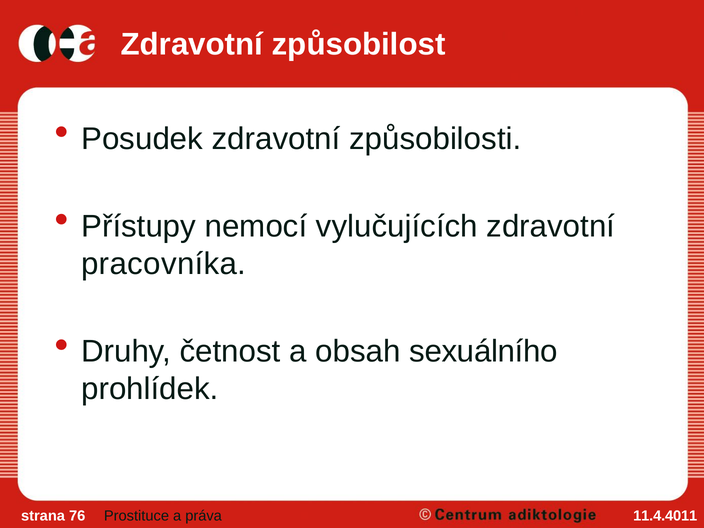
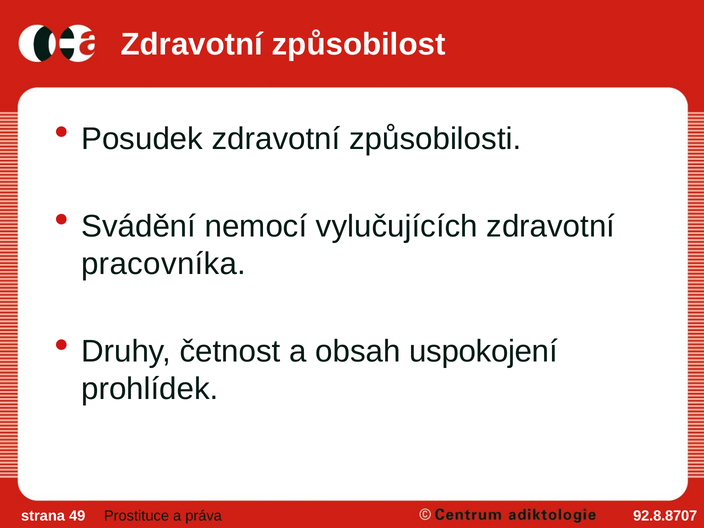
Přístupy: Přístupy -> Svádění (139, 226)
sexuálního: sexuálního -> uspokojení (483, 352)
76: 76 -> 49 (77, 516)
11.4.4011: 11.4.4011 -> 92.8.8707 (665, 516)
